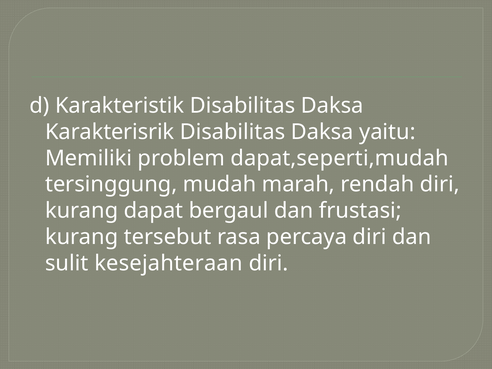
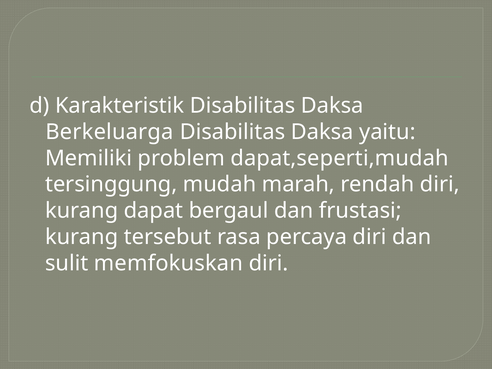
Karakterisrik: Karakterisrik -> Berkeluarga (110, 132)
kesejahteraan: kesejahteraan -> memfokuskan (168, 263)
